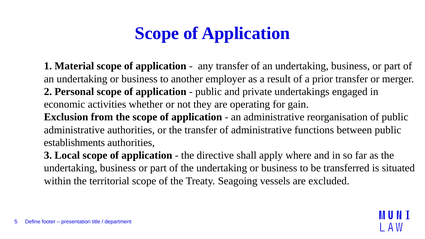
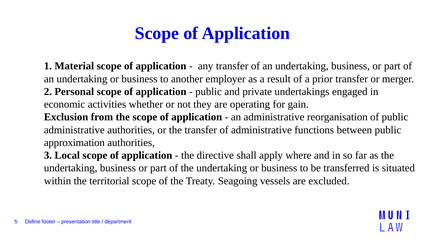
establishments: establishments -> approximation (74, 143)
